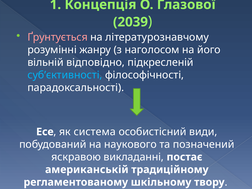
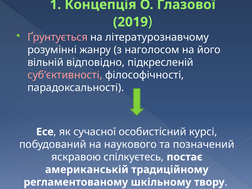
2039: 2039 -> 2019 (130, 22)
суб’єктивності colour: light blue -> pink (65, 75)
система: система -> сучасної (95, 132)
види: види -> курсі (203, 132)
викладанні: викладанні -> спілкуєтесь (134, 157)
